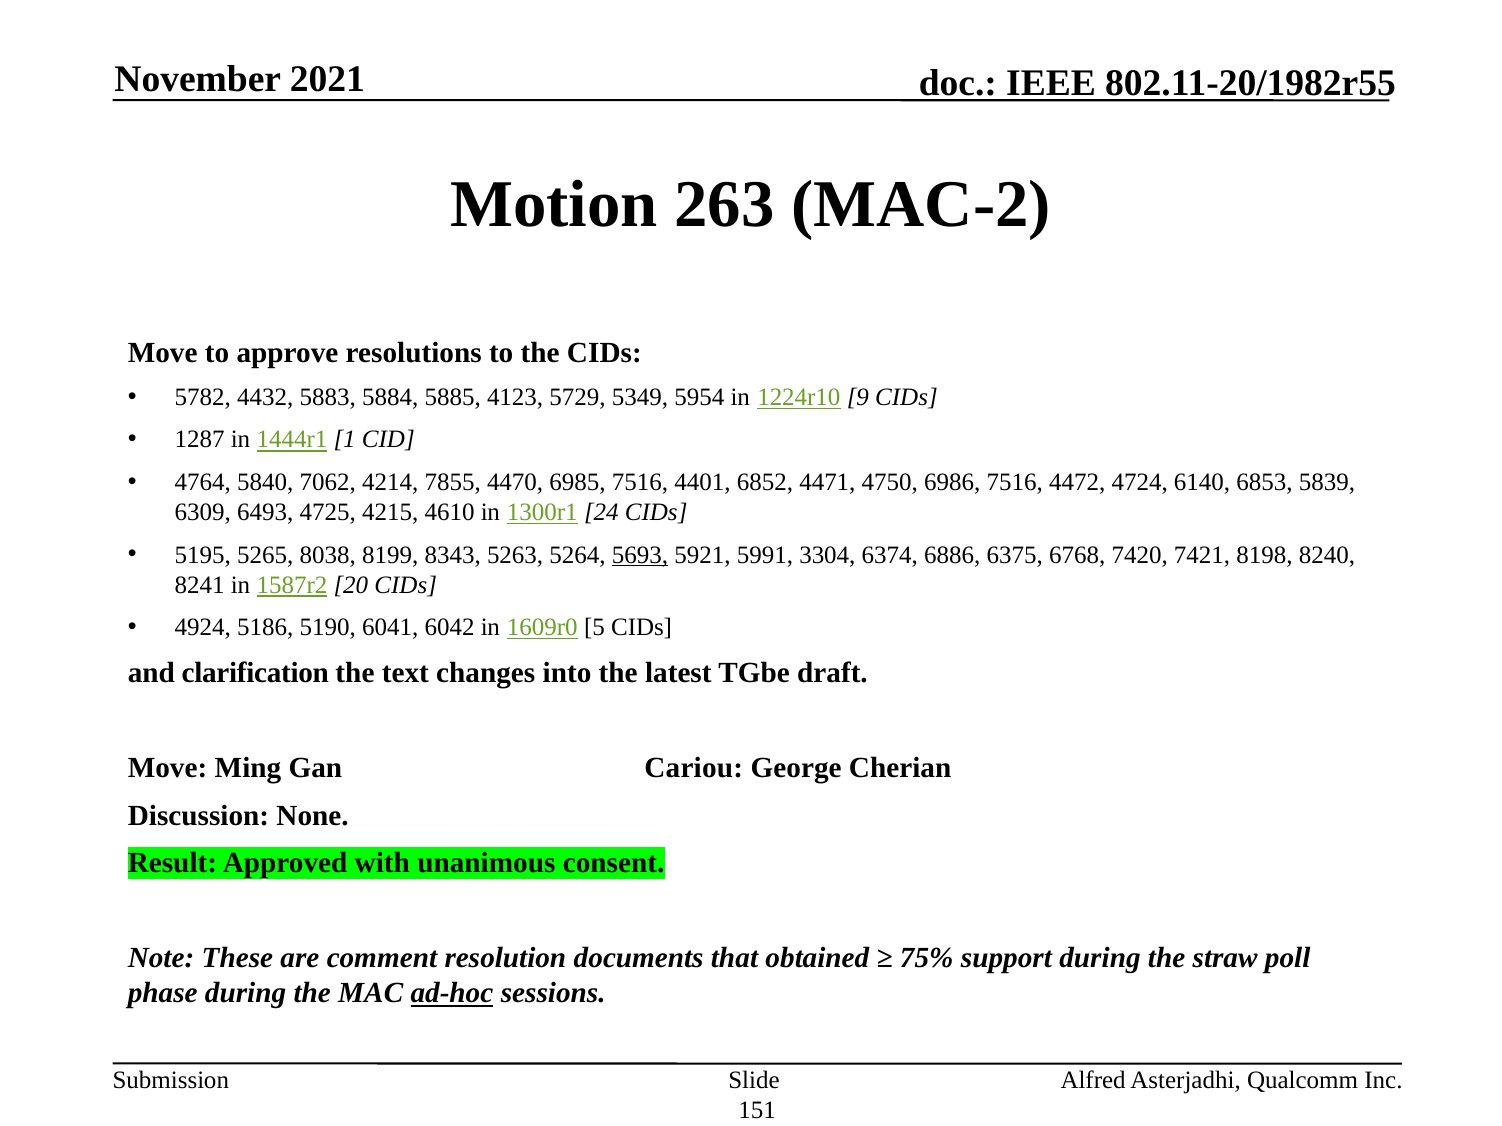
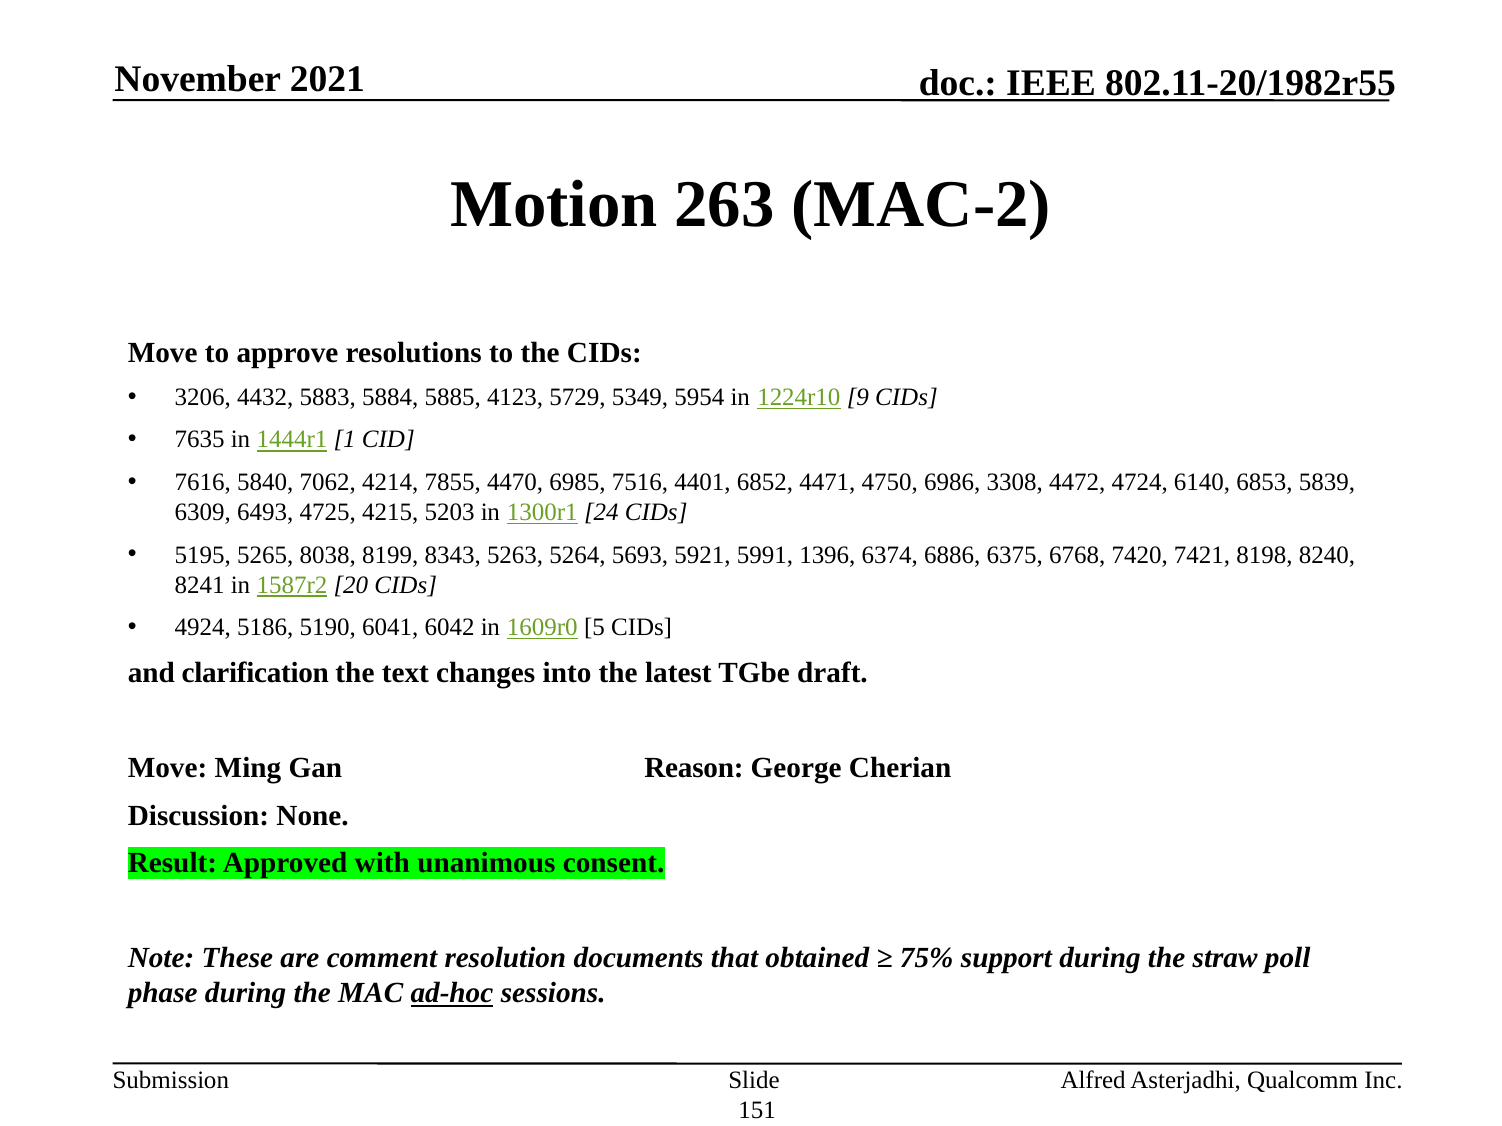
5782: 5782 -> 3206 (203, 397)
1287: 1287 -> 7635 (200, 440)
4764: 4764 -> 7616 (203, 482)
6986 7516: 7516 -> 3308 (1015, 482)
4610: 4610 -> 5203 (450, 513)
5693 underline: present -> none (640, 555)
3304: 3304 -> 1396 (827, 555)
Cariou: Cariou -> Reason (694, 768)
